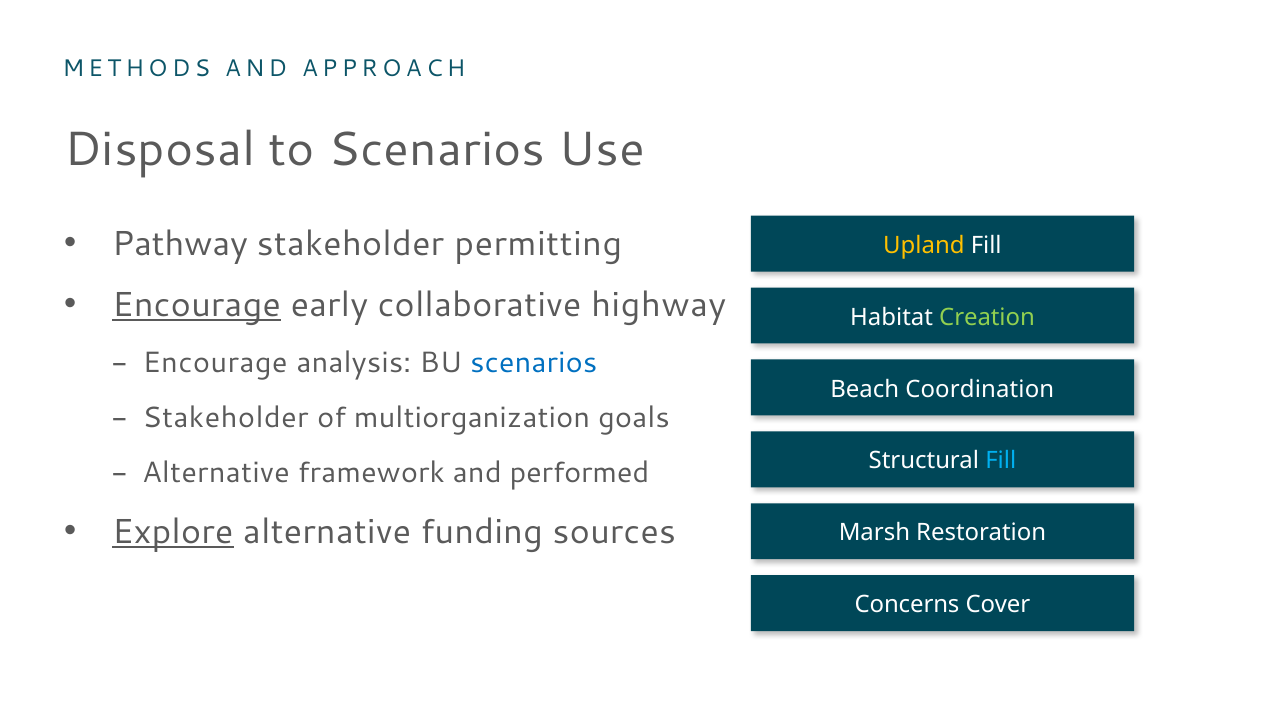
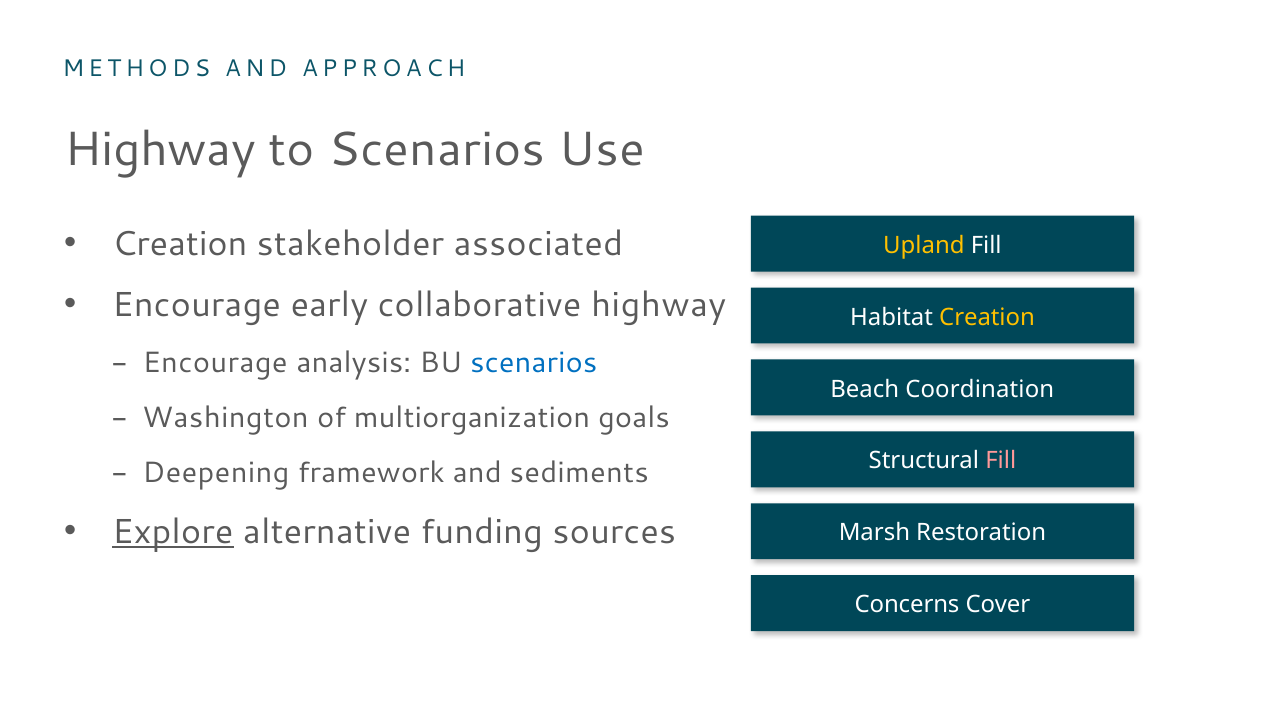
Disposal: Disposal -> Highway (160, 150)
Pathway: Pathway -> Creation (180, 244)
permitting: permitting -> associated (538, 244)
Encourage underline: present -> none (197, 305)
Creation colour: light green -> yellow (987, 317)
Stakeholder: Stakeholder -> Washington (225, 418)
Fill colour: light blue -> pink (1001, 461)
Alternative: Alternative -> Deepening (216, 473)
performed: performed -> sediments (579, 473)
